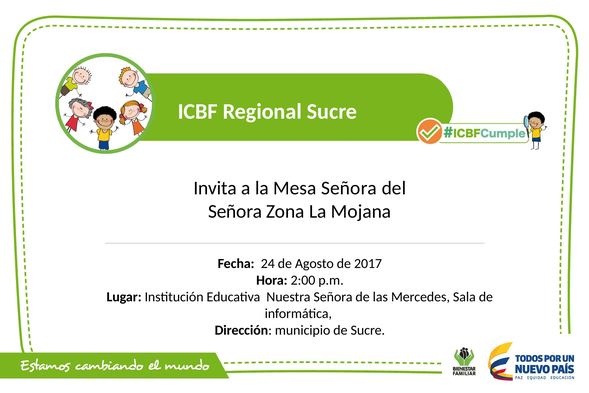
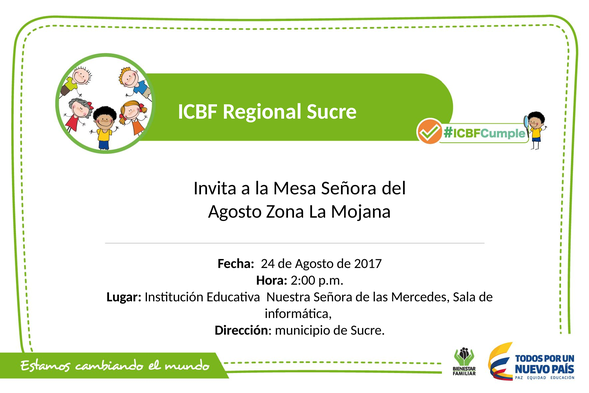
Señora: Señora -> Agosto (235, 211)
